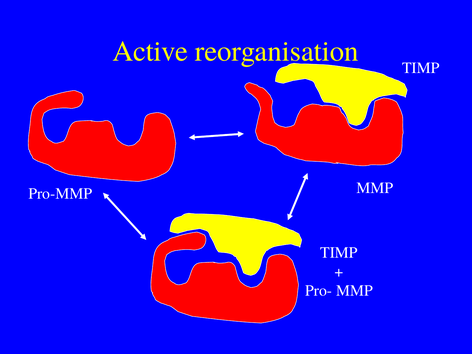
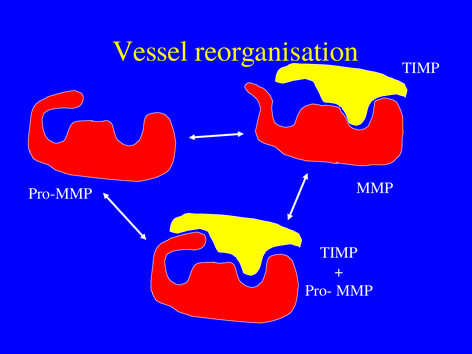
Active: Active -> Vessel (150, 51)
